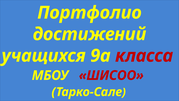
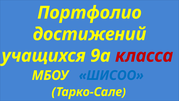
ШИСОО colour: red -> blue (111, 75)
